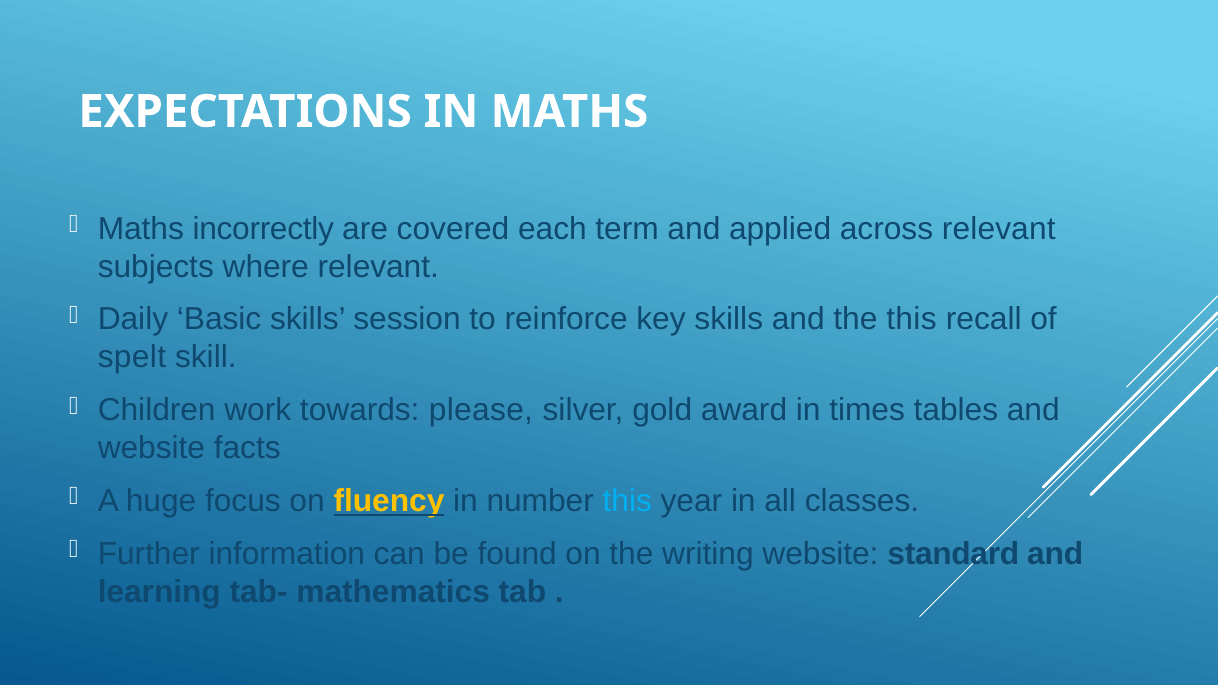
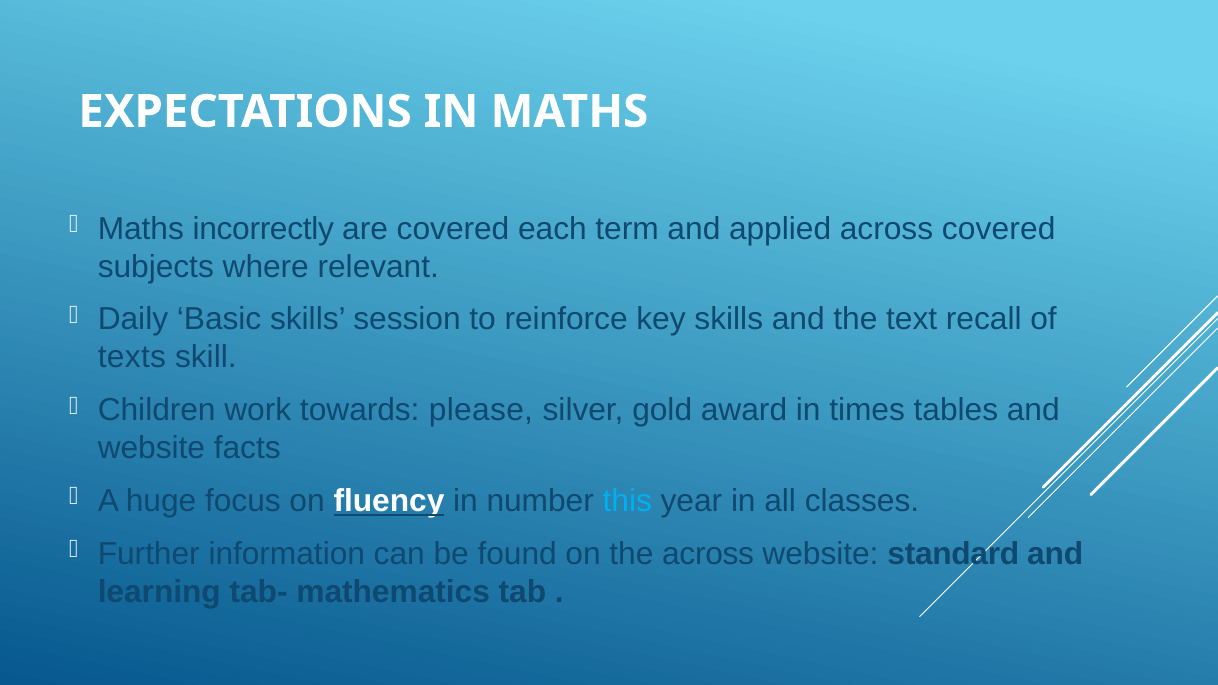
across relevant: relevant -> covered (999, 229)
the this: this -> text (912, 320)
spelt: spelt -> texts (132, 358)
fluency colour: yellow -> white (389, 501)
the writing: writing -> across (708, 554)
